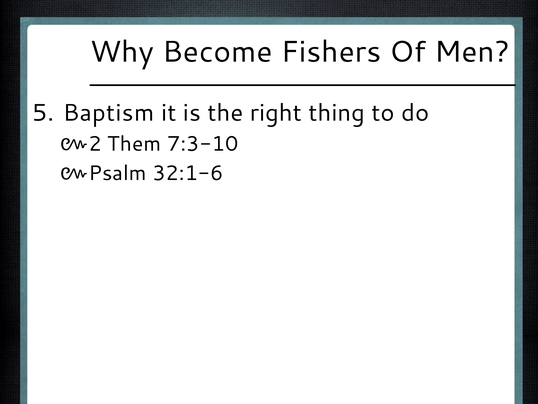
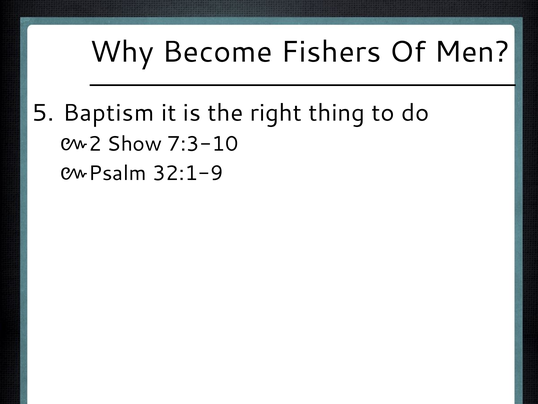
Them: Them -> Show (134, 144)
32:1-6: 32:1-6 -> 32:1-9 (188, 173)
